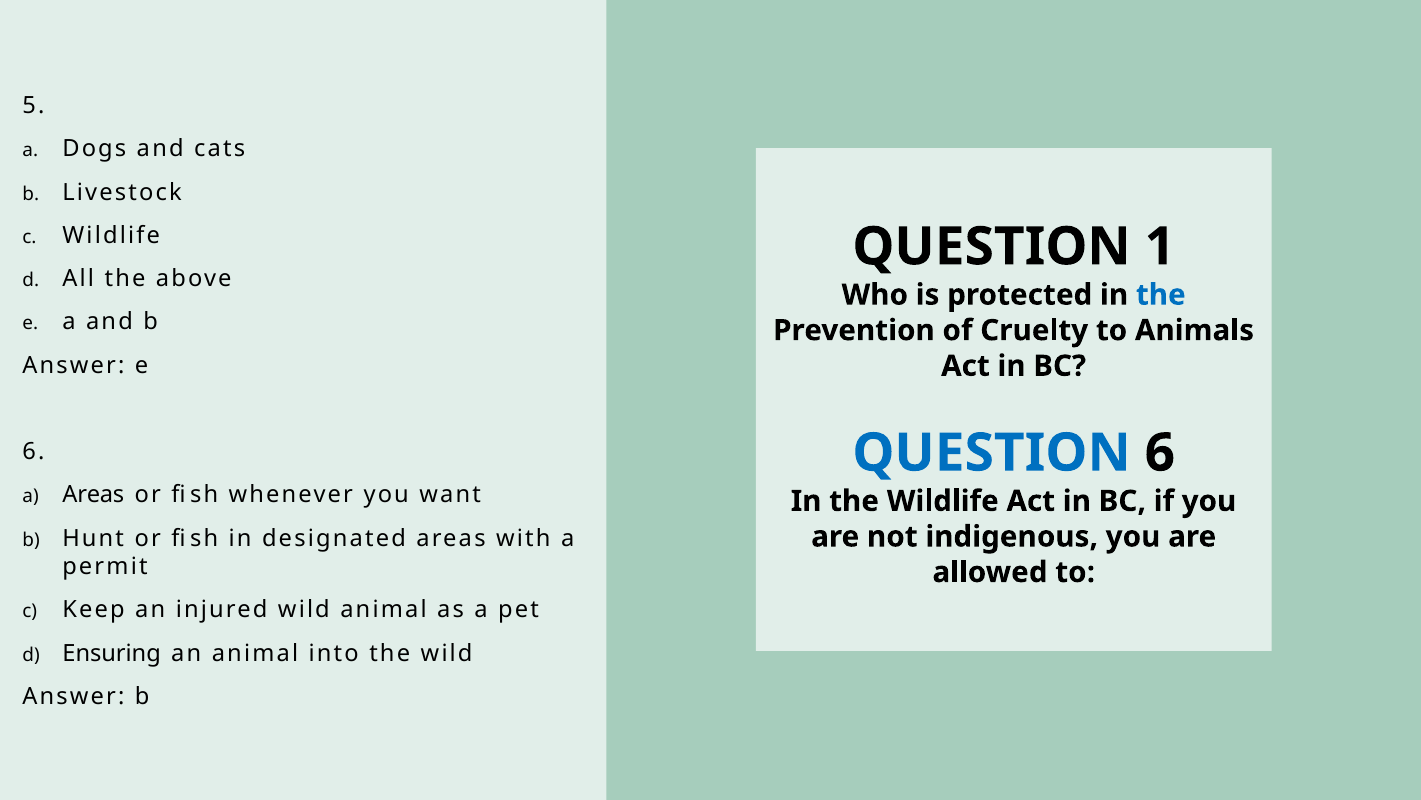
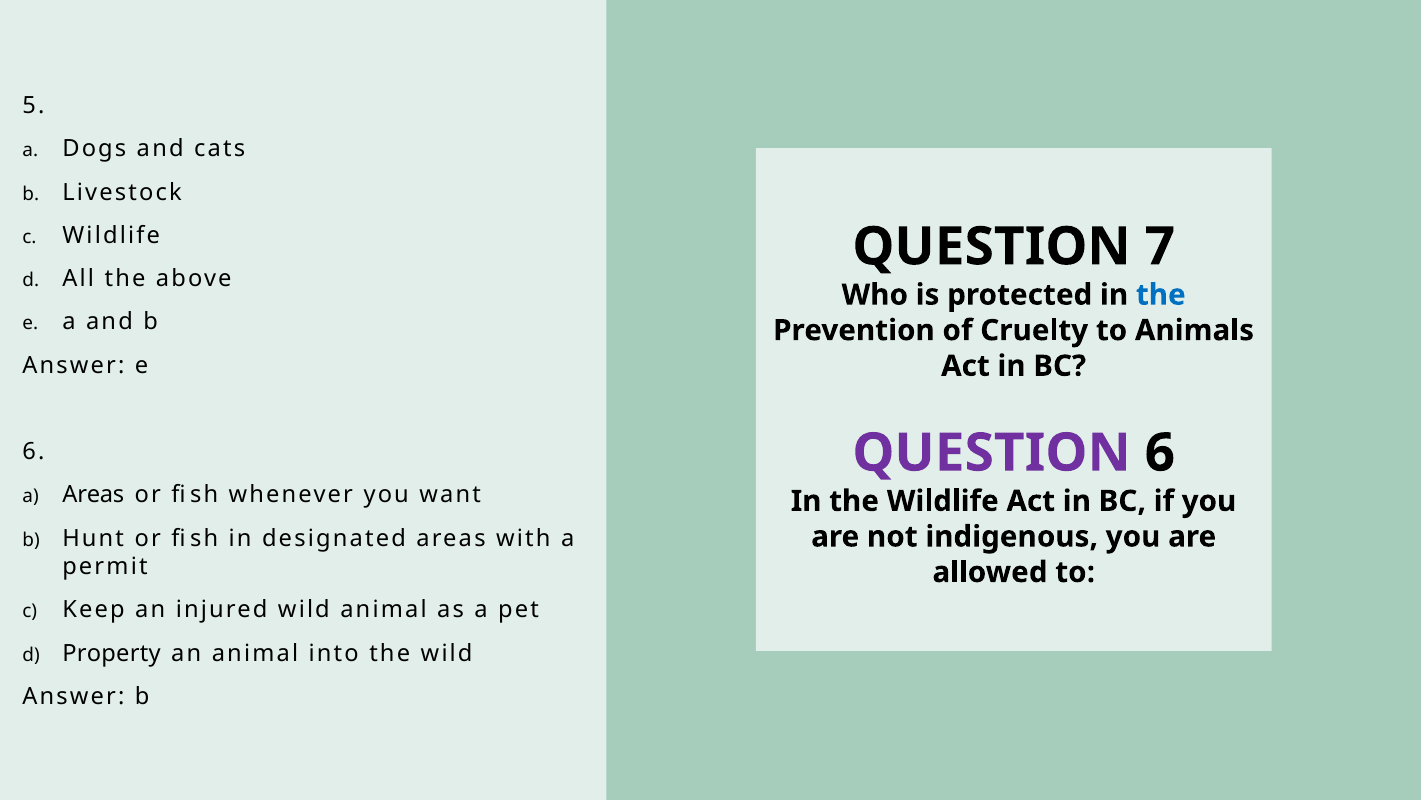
1: 1 -> 7 (1160, 247)
QUESTION colour: blue -> purple (992, 453)
Ensuring: Ensuring -> Property (112, 653)
